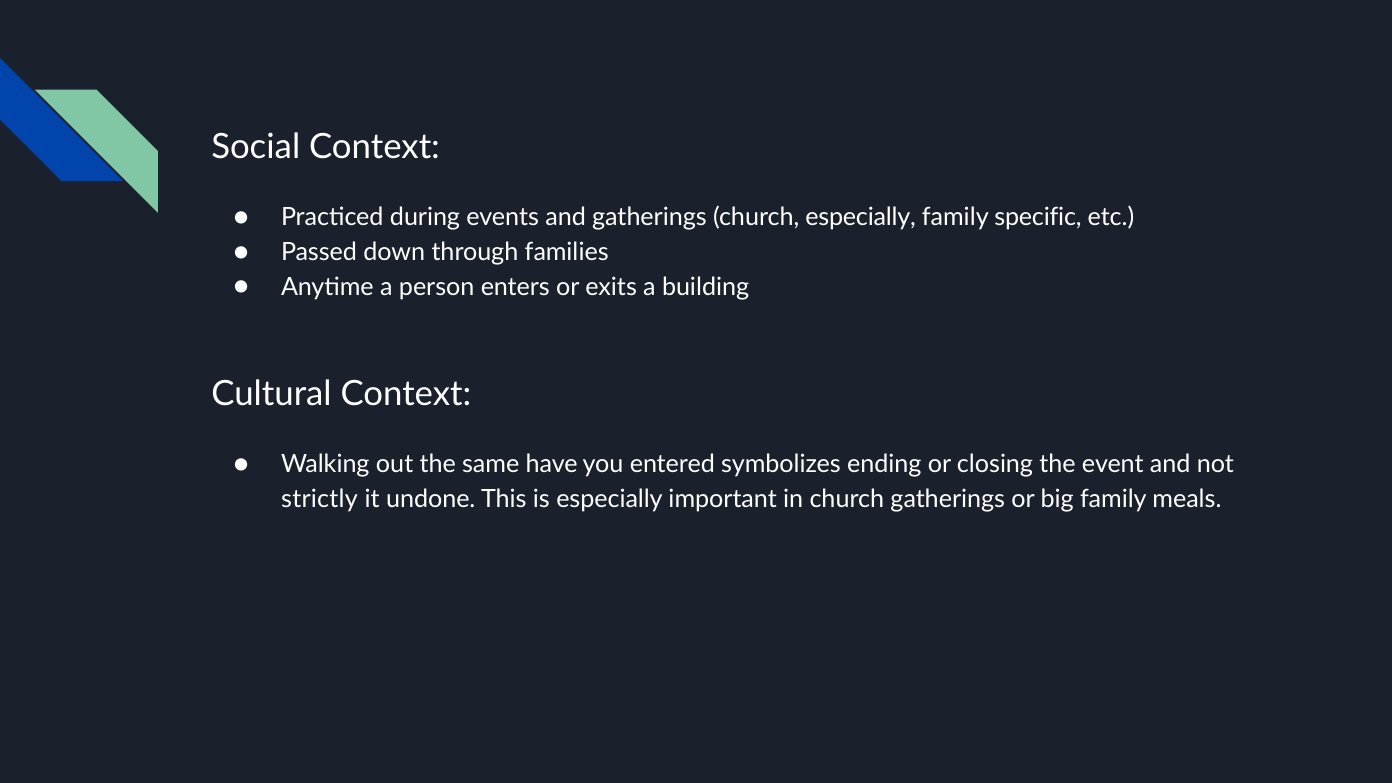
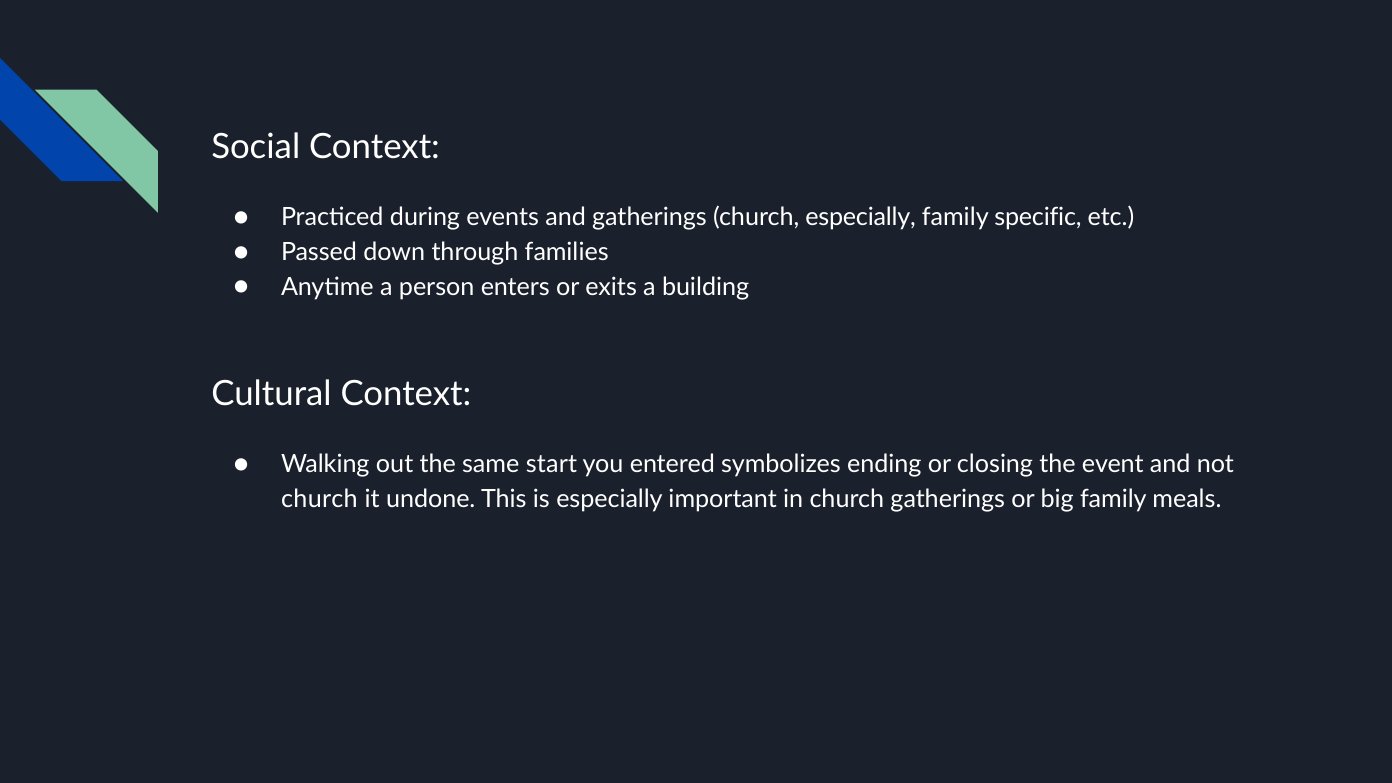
have: have -> start (552, 465)
strictly: strictly -> church (319, 499)
